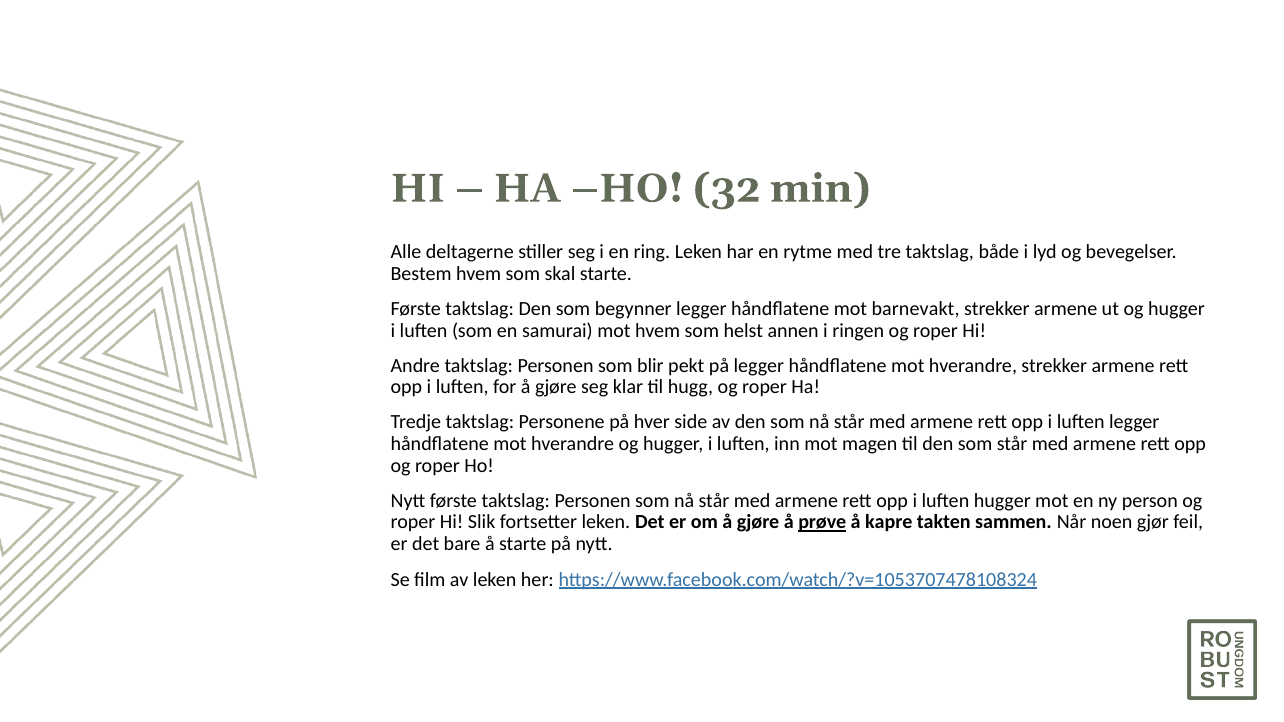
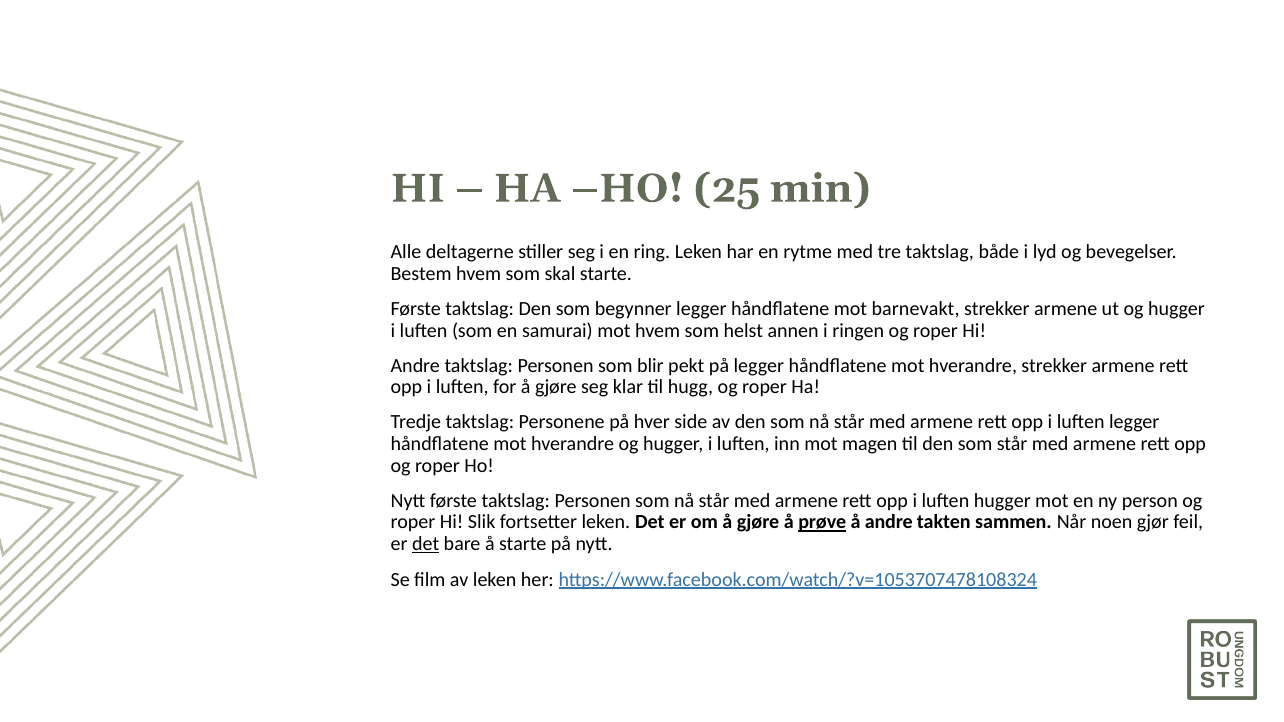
32: 32 -> 25 (727, 188)
å kapre: kapre -> andre (889, 522)
det underline: none -> present (426, 544)
